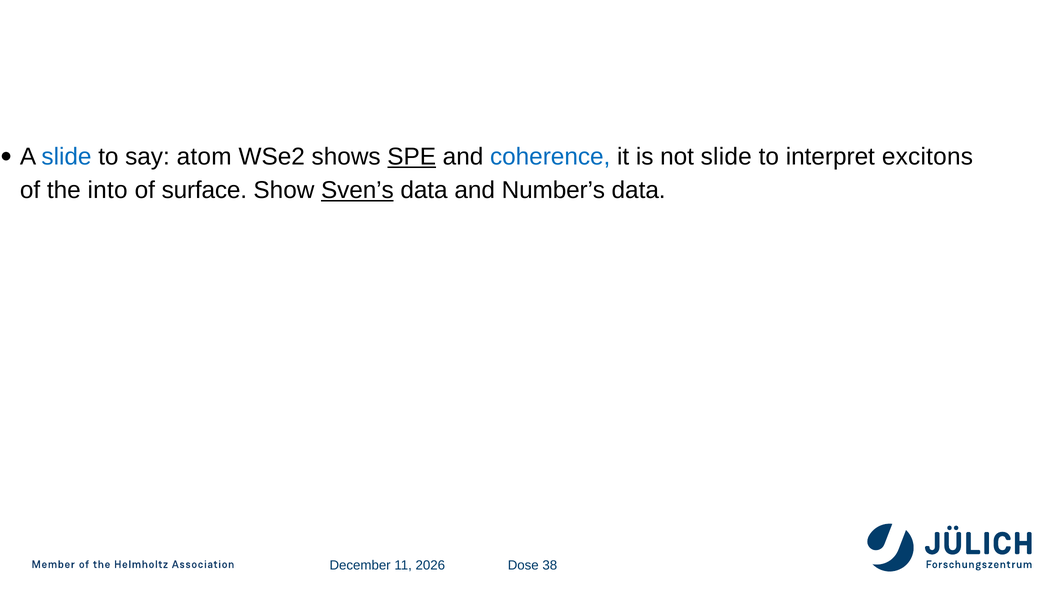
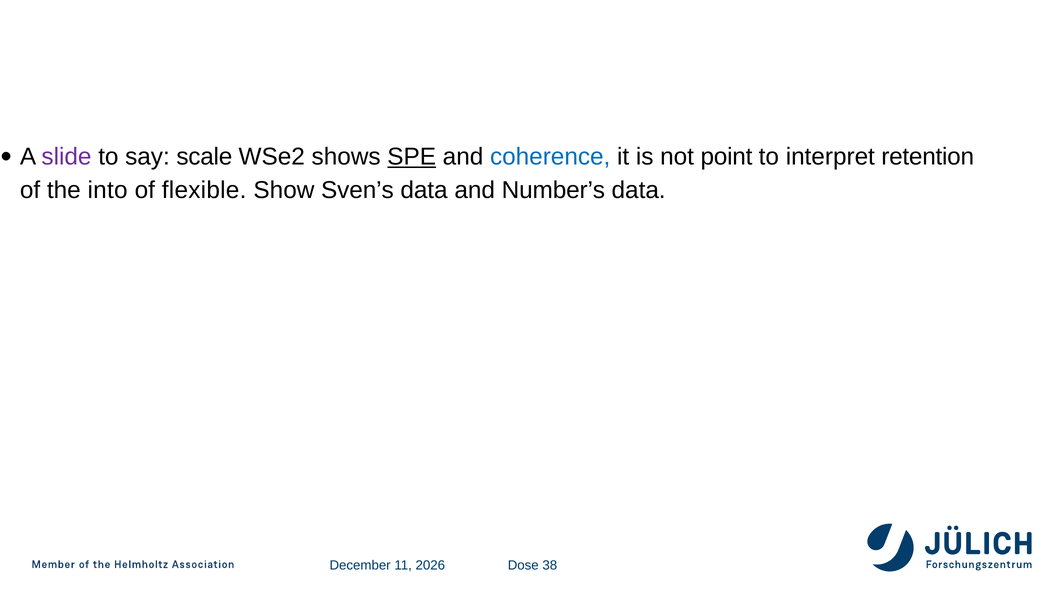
slide colour: blue -> purple (67, 157)
atom: atom -> scale (204, 157)
not slide: slide -> point (726, 157)
excitons: excitons -> retention (928, 157)
surface: surface -> flexible (204, 190)
Sven’s underline: present -> none (357, 190)
